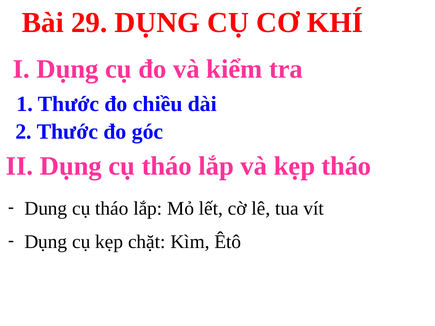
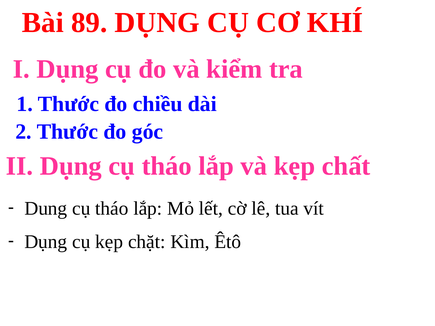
29: 29 -> 89 (89, 23)
kẹp tháo: tháo -> chất (346, 166)
